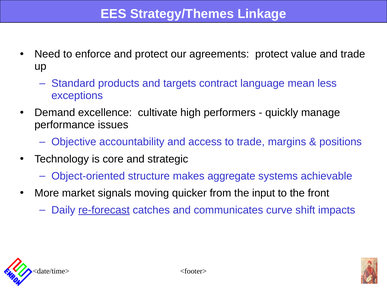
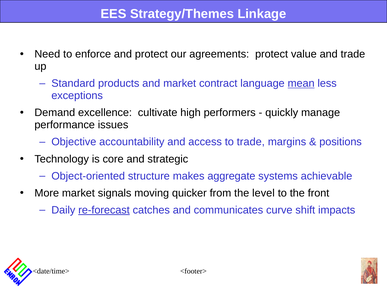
and targets: targets -> market (180, 83)
mean underline: none -> present (301, 83)
input: input -> level (263, 193)
